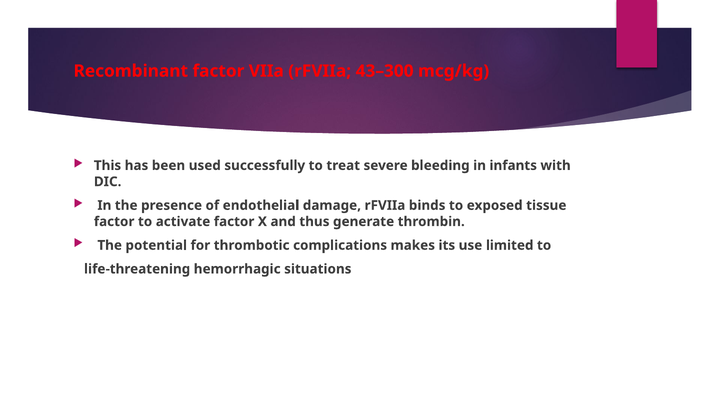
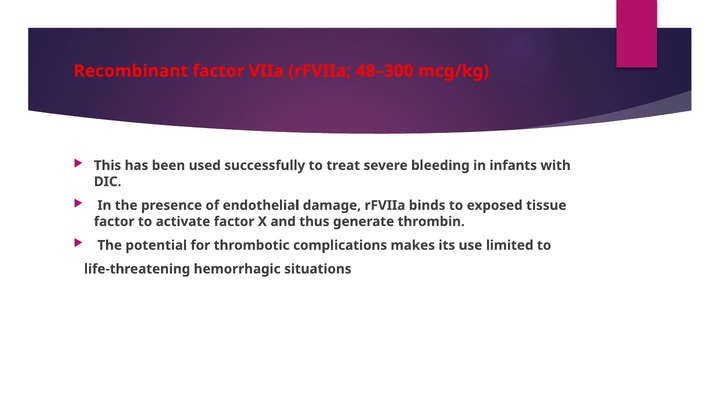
43–300: 43–300 -> 48–300 (385, 71)
